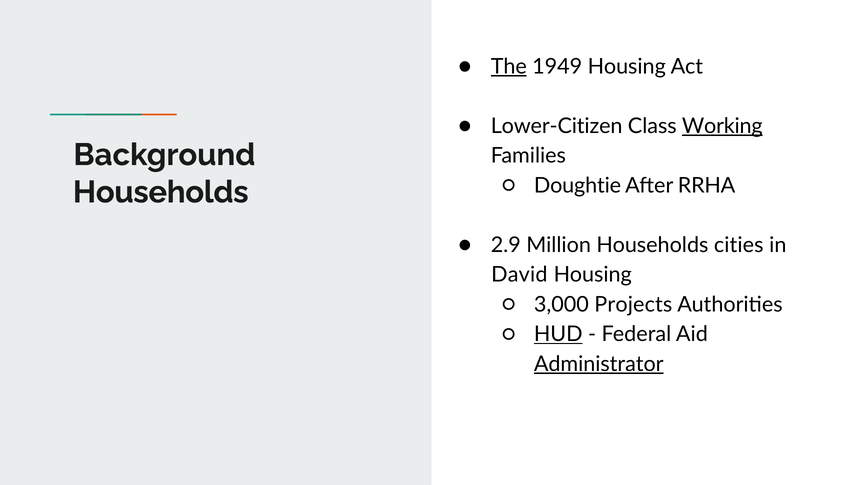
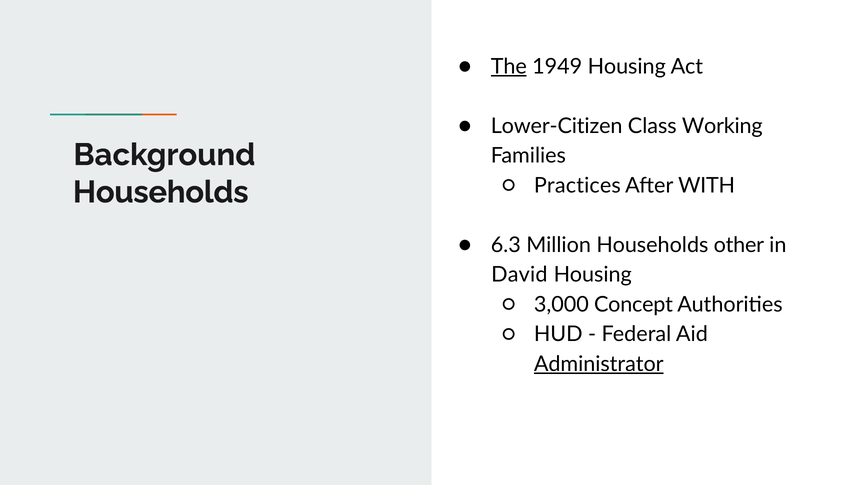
Working underline: present -> none (722, 126)
Doughtie: Doughtie -> Practices (577, 186)
RRHA: RRHA -> WITH (707, 186)
2.9: 2.9 -> 6.3 (506, 245)
cities: cities -> other (739, 245)
Projects: Projects -> Concept (633, 305)
HUD underline: present -> none (558, 335)
